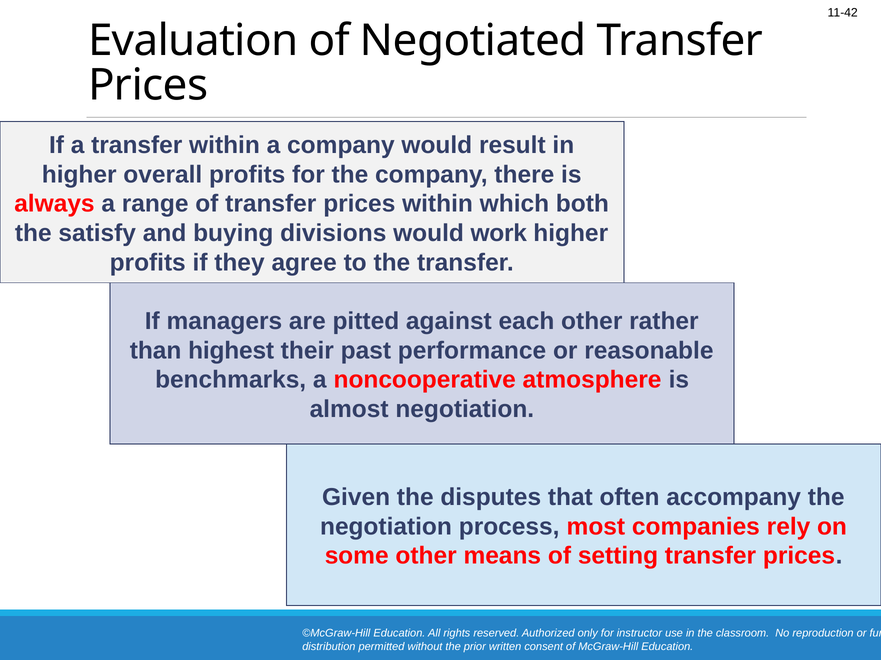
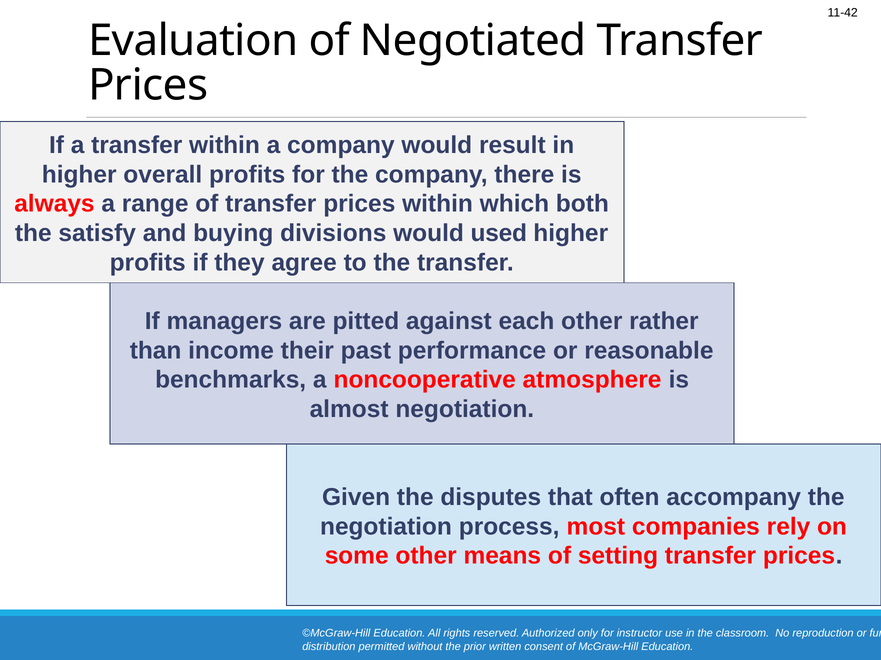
work: work -> used (499, 233)
highest: highest -> income (231, 351)
